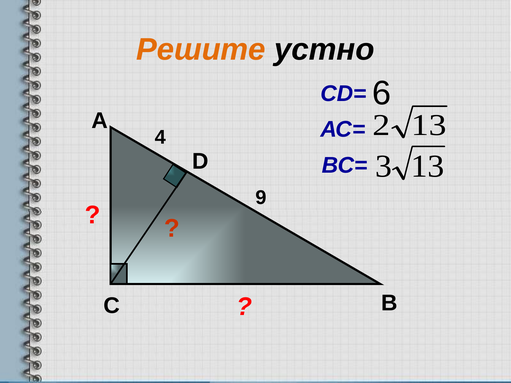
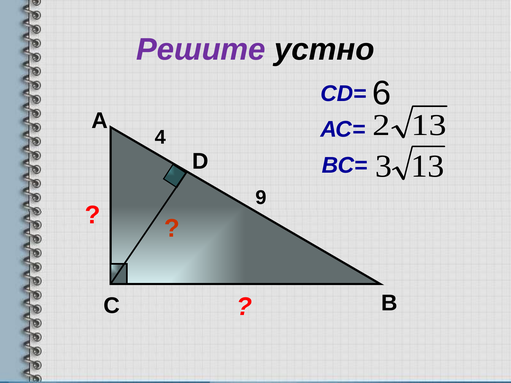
Решите colour: orange -> purple (201, 49)
